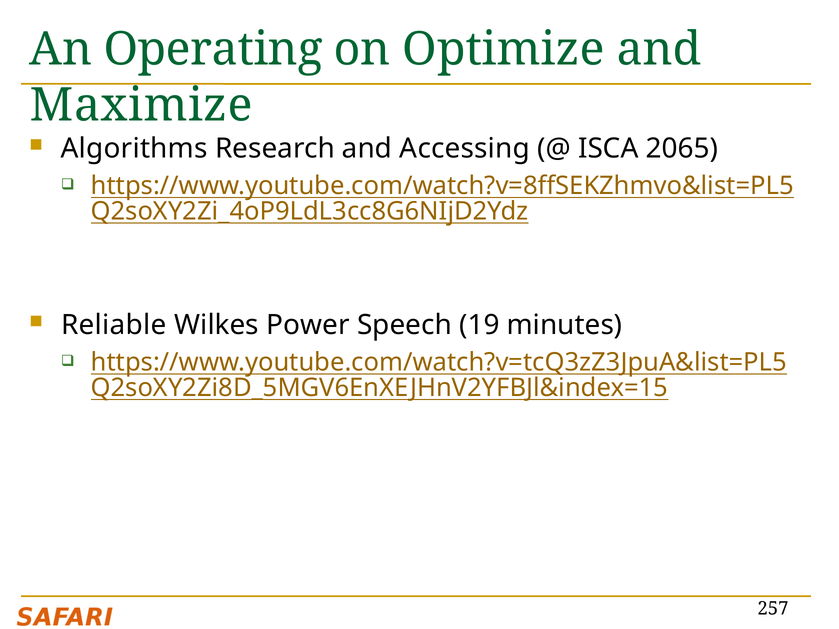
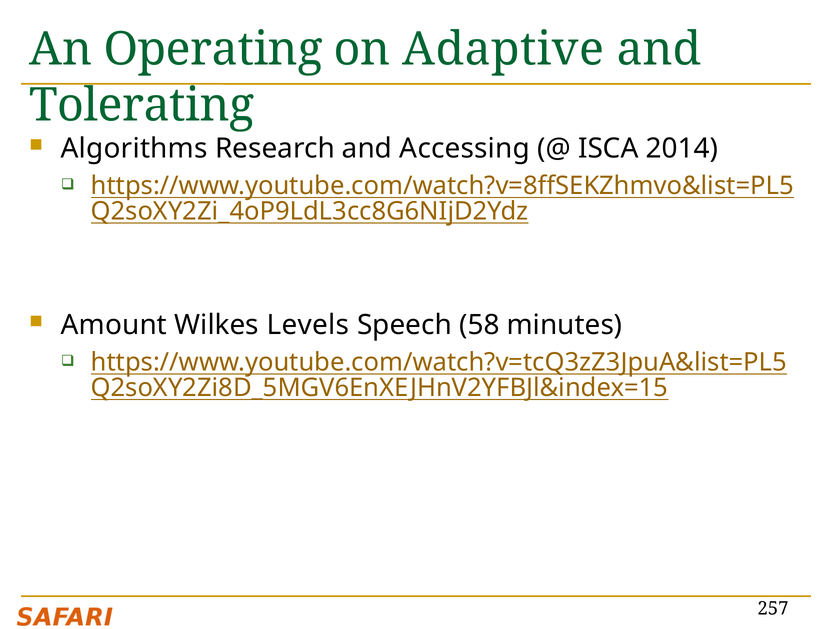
Optimize: Optimize -> Adaptive (503, 49)
Maximize: Maximize -> Tolerating (142, 105)
2065: 2065 -> 2014 (682, 149)
Reliable: Reliable -> Amount (114, 325)
Power: Power -> Levels (308, 325)
19: 19 -> 58 (479, 325)
